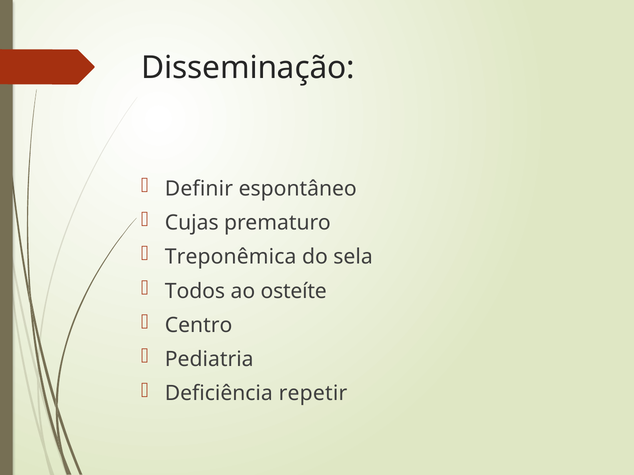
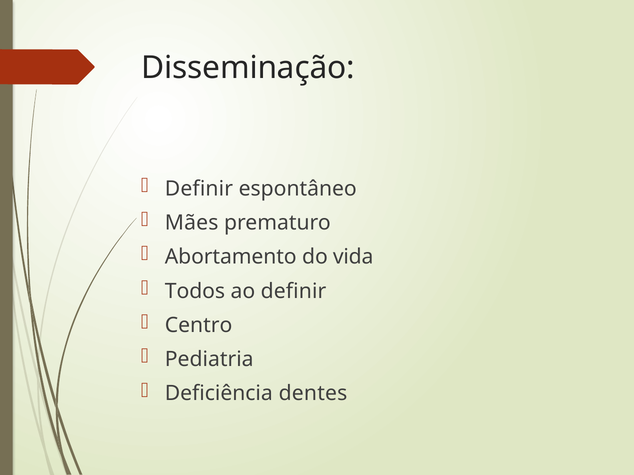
Cujas: Cujas -> Mães (192, 223)
Treponêmica: Treponêmica -> Abortamento (231, 257)
sela: sela -> vida (353, 257)
ao osteíte: osteíte -> definir (294, 291)
repetir: repetir -> dentes (313, 394)
